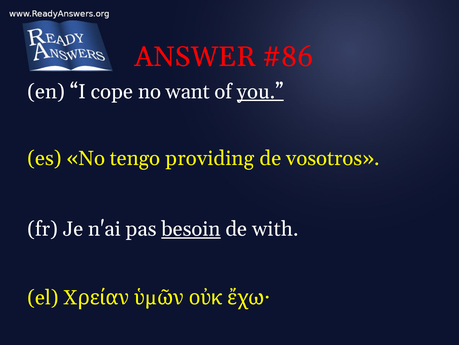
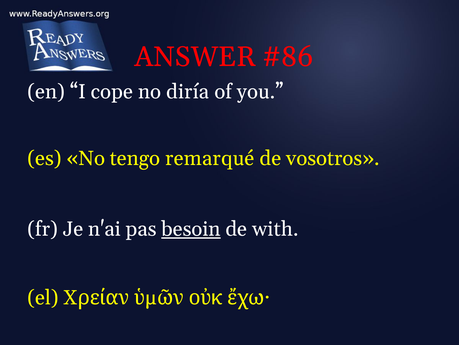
want: want -> diría (188, 91)
you underline: present -> none (260, 91)
providing: providing -> remarqué (210, 158)
